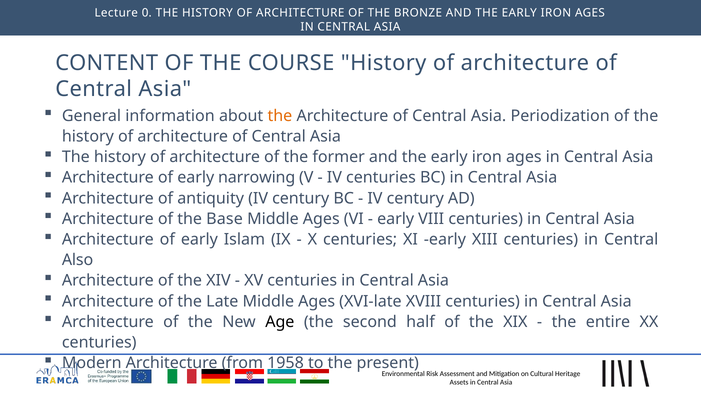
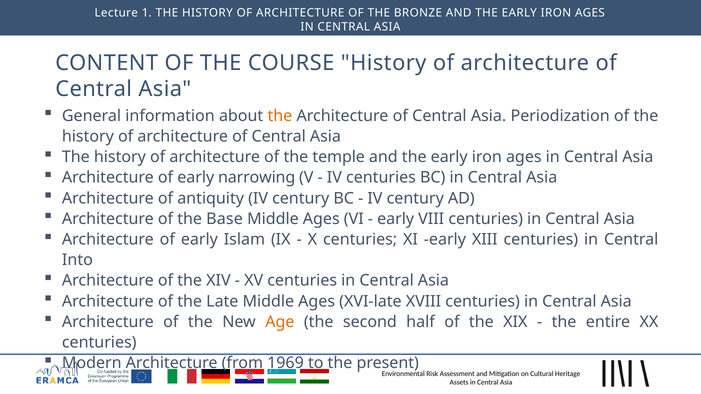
0: 0 -> 1 (147, 13)
former: former -> temple (339, 157)
Also: Also -> Into (77, 260)
Age colour: black -> orange (280, 322)
1958: 1958 -> 1969 (285, 363)
